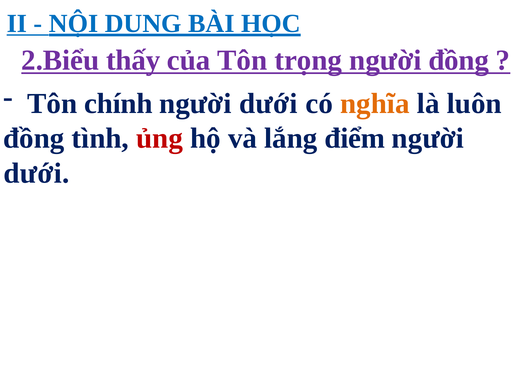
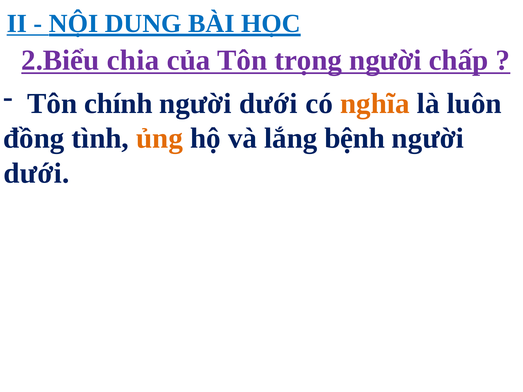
thấy: thấy -> chia (133, 60)
người đồng: đồng -> chấp (459, 60)
ủng colour: red -> orange (160, 138)
điểm: điểm -> bệnh (355, 138)
